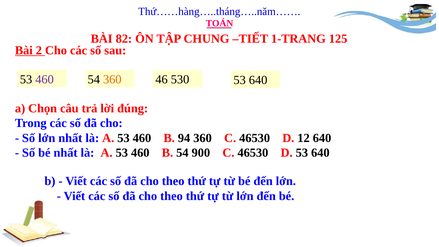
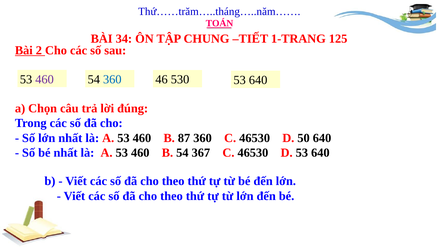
Thứ……hàng…..tháng…..năm……: Thứ……hàng…..tháng…..năm…… -> Thứ……trăm…..tháng…..năm…… (219, 12)
82: 82 -> 34 (124, 39)
360 colour: orange -> blue (112, 79)
94: 94 -> 87 (184, 138)
12: 12 -> 50 (304, 138)
900: 900 -> 367 (201, 153)
